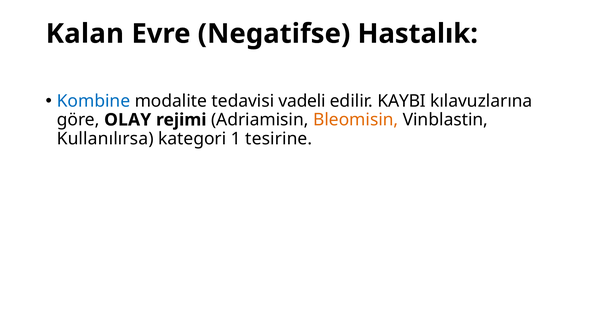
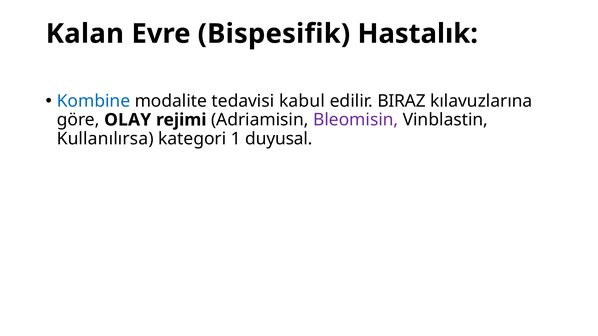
Negatifse: Negatifse -> Bispesifik (274, 34)
vadeli: vadeli -> kabul (302, 101)
KAYBI: KAYBI -> BIRAZ (402, 101)
Bleomisin colour: orange -> purple (356, 120)
tesirine: tesirine -> duyusal (279, 139)
